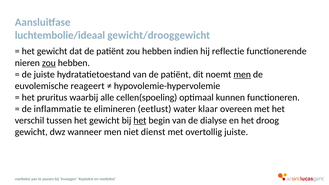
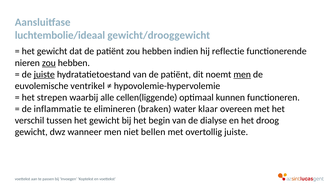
juiste underline: none -> present (44, 74)
reageert: reageert -> ventrikel (88, 86)
pruritus: pruritus -> strepen (52, 97)
cellen(spoeling: cellen(spoeling -> cellen(liggende (147, 97)
eetlust: eetlust -> braken (154, 109)
het underline: present -> none (140, 120)
dienst: dienst -> bellen (153, 132)
